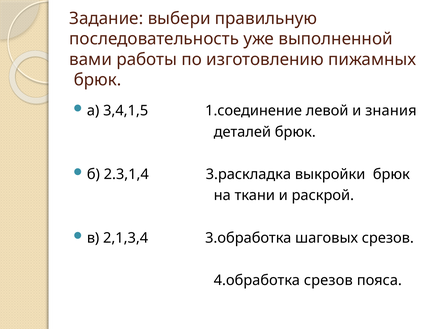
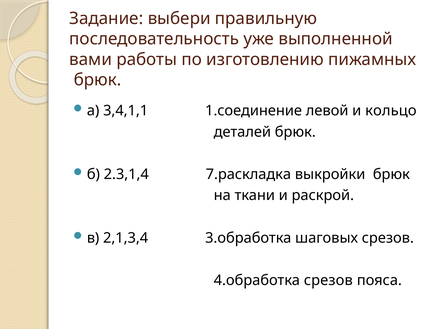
3,4,1,5: 3,4,1,5 -> 3,4,1,1 (126, 110)
знания: знания -> кольцо (391, 110)
3.раскладка: 3.раскладка -> 7.раскладка (248, 174)
